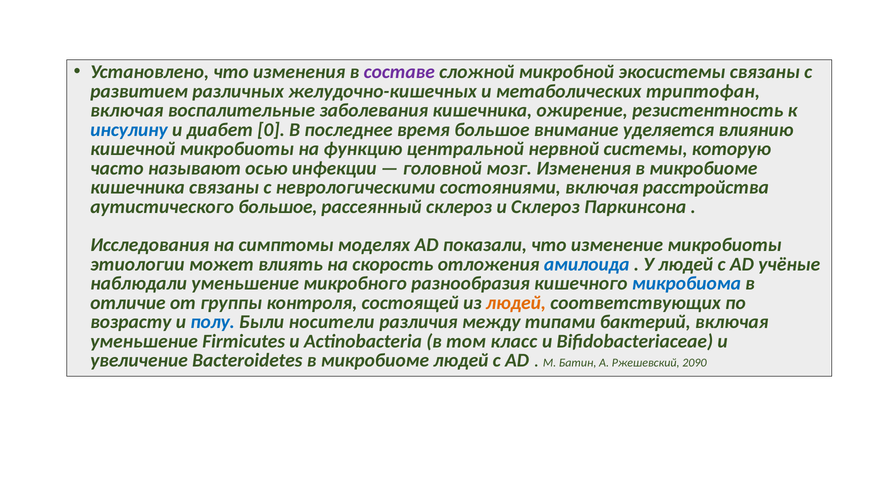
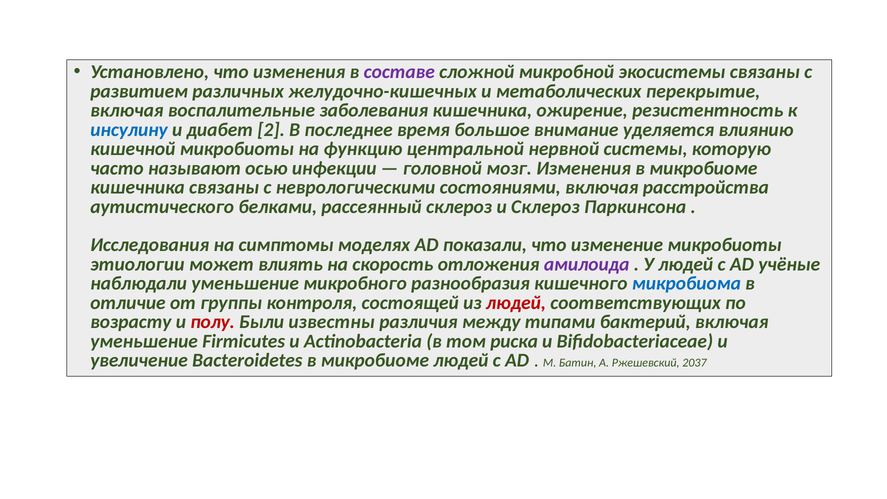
триптофан: триптофан -> перекрытие (703, 91)
0: 0 -> 2 (271, 130)
аутистического большое: большое -> белками (278, 207)
амилоида colour: blue -> purple (587, 264)
людей colour: orange -> red (516, 303)
полу colour: blue -> red (213, 322)
носители: носители -> известны (332, 322)
класс: класс -> риска (514, 341)
2090: 2090 -> 2037 (694, 363)
